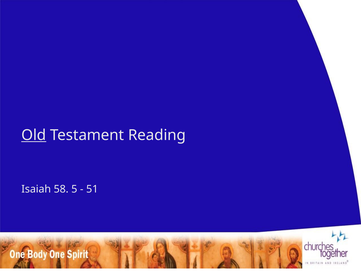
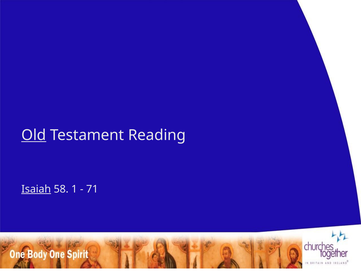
Isaiah underline: none -> present (36, 189)
5: 5 -> 1 (74, 189)
51: 51 -> 71 (92, 189)
